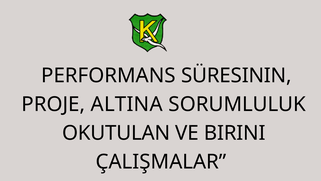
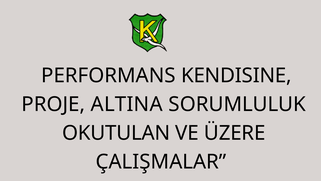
SÜRESININ: SÜRESININ -> KENDISINE (236, 75)
BIRINI: BIRINI -> ÜZERE (235, 133)
